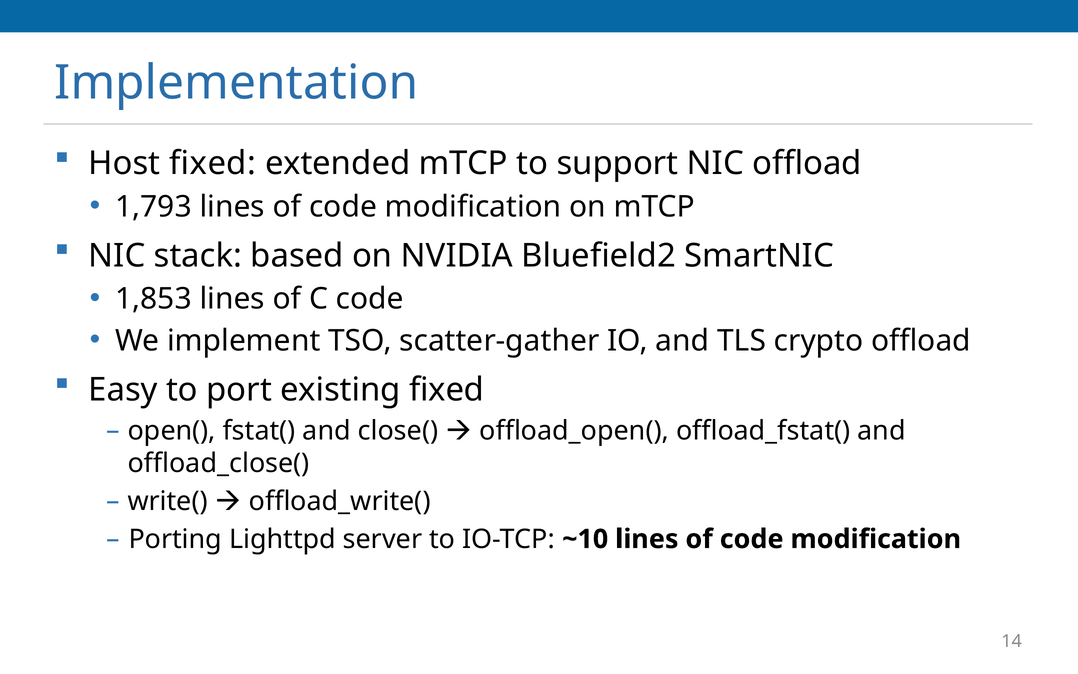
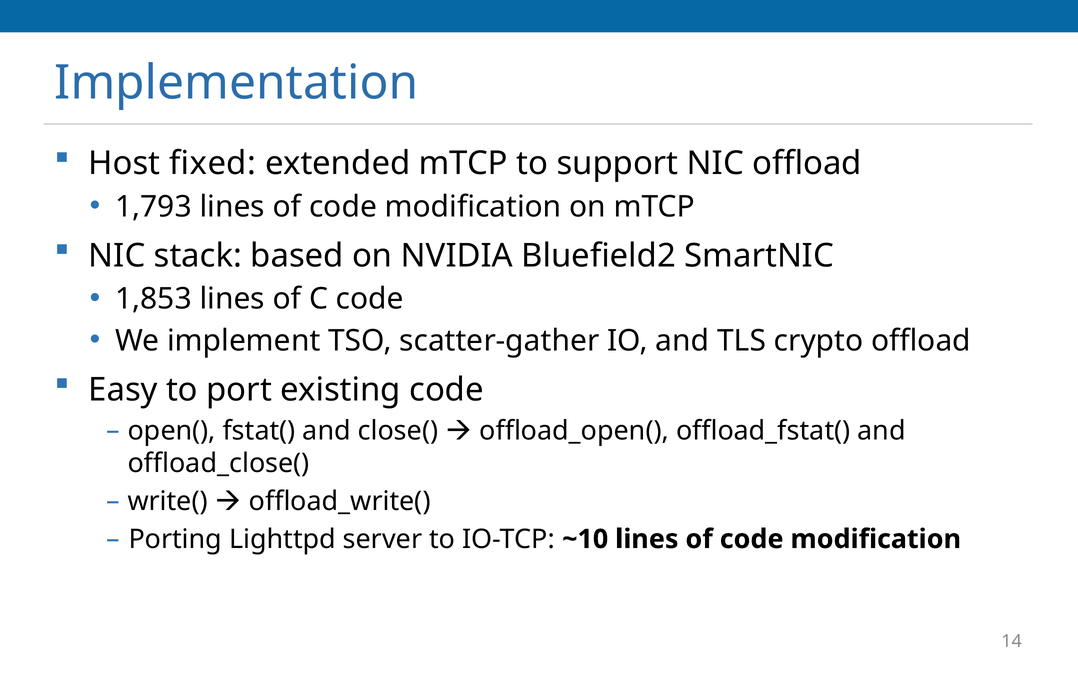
existing fixed: fixed -> code (447, 390)
